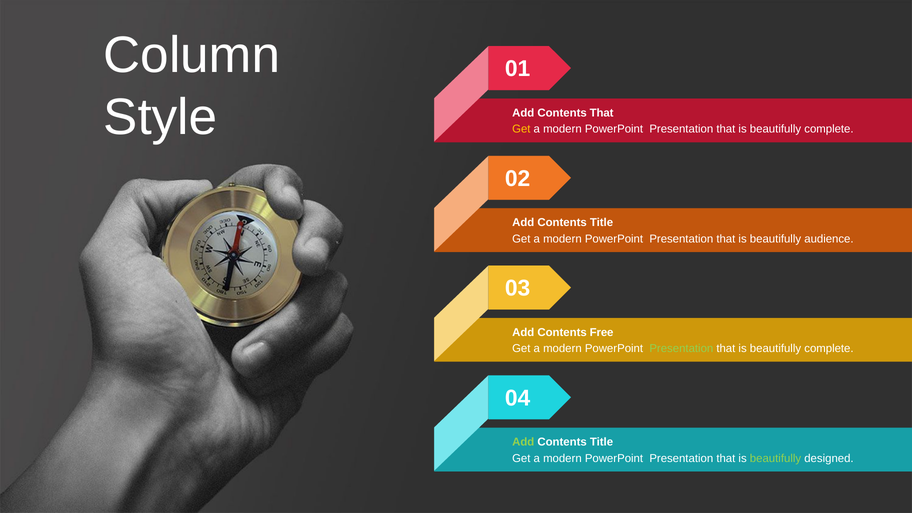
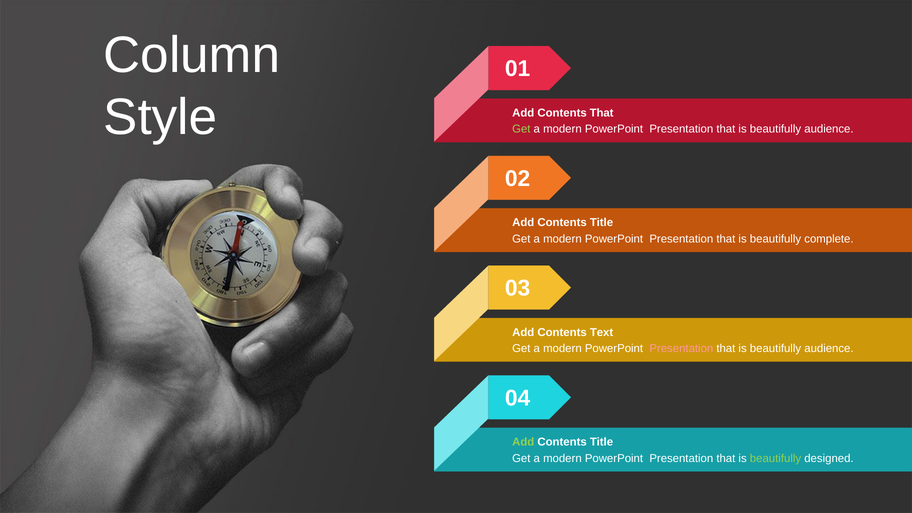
Get colour: yellow -> light green (521, 129)
complete: complete -> audience (829, 129)
audience: audience -> complete (829, 239)
Free: Free -> Text (602, 332)
Presentation colour: light green -> pink (681, 349)
complete: complete -> audience (829, 349)
